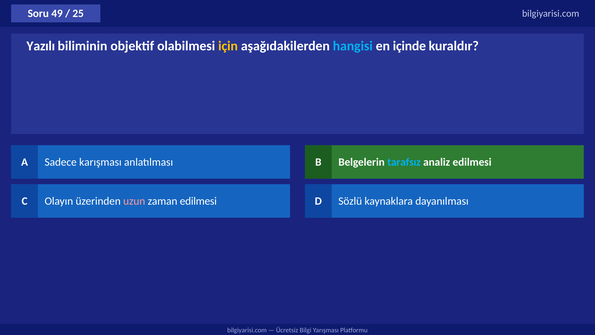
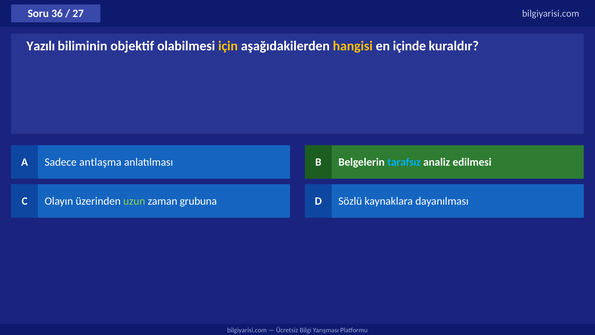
49: 49 -> 36 (57, 14)
25: 25 -> 27 (78, 14)
hangisi colour: light blue -> yellow (353, 46)
karışması: karışması -> antlaşma (100, 162)
uzun colour: pink -> light green (134, 201)
zaman edilmesi: edilmesi -> grubuna (198, 201)
